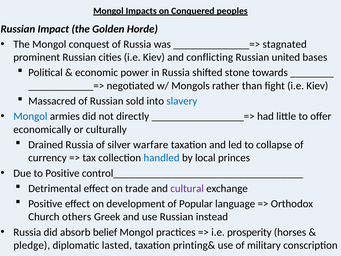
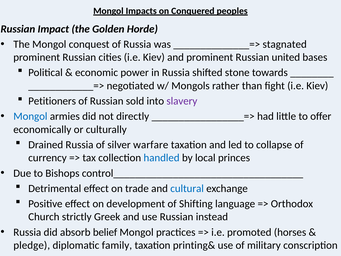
and conflicting: conflicting -> prominent (210, 57)
Massacred: Massacred -> Petitioners (52, 101)
slavery colour: blue -> purple (182, 101)
to Positive: Positive -> Bishops (62, 173)
cultural colour: purple -> blue (187, 188)
Popular: Popular -> Shifting (196, 204)
others: others -> strictly (77, 217)
prosperity: prosperity -> promoted (249, 232)
lasted: lasted -> family (117, 245)
